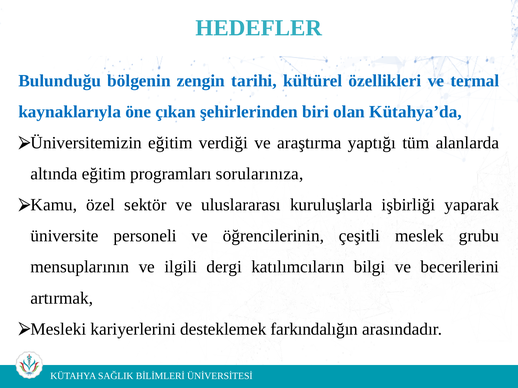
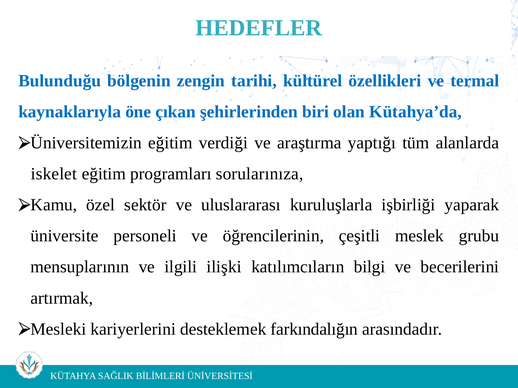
altında: altında -> iskelet (54, 174)
dergi: dergi -> ilişki (224, 267)
